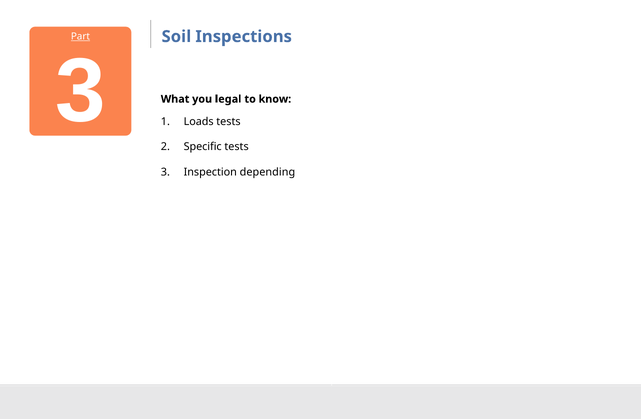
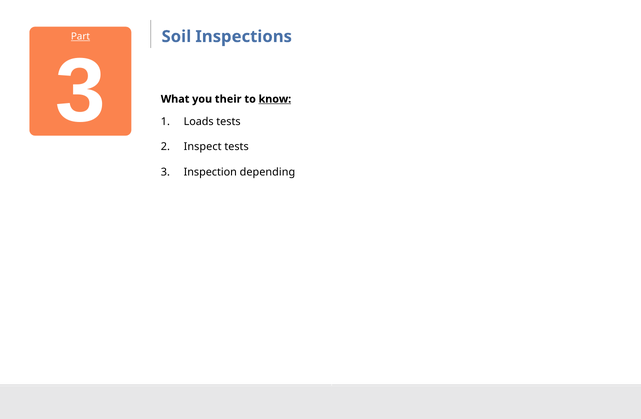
legal: legal -> their (228, 99)
know underline: none -> present (275, 99)
Specific: Specific -> Inspect (203, 147)
